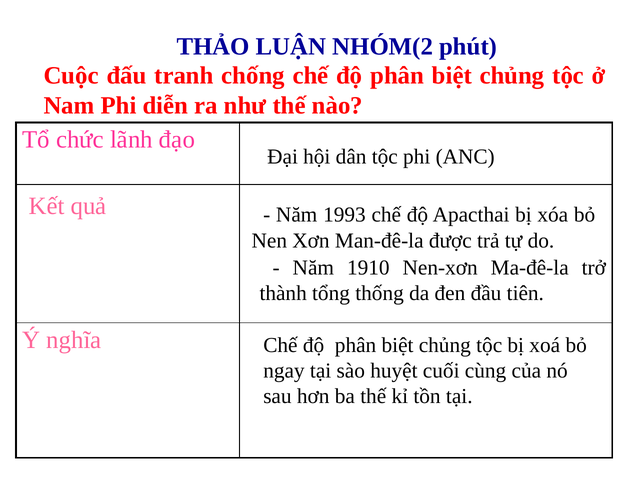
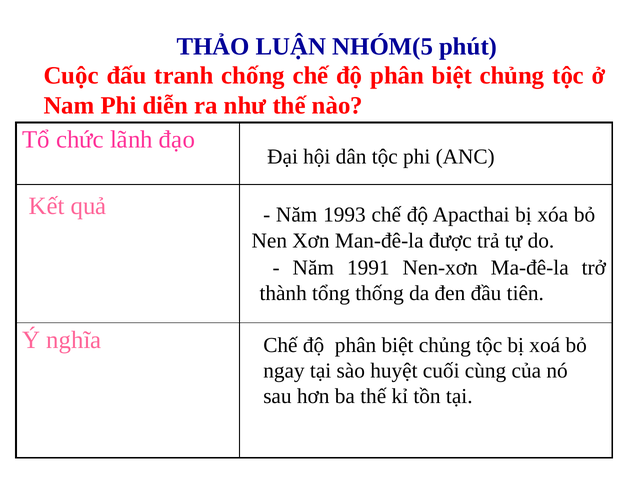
NHÓM(2: NHÓM(2 -> NHÓM(5 (383, 46)
1910: 1910 -> 1991 (368, 268)
